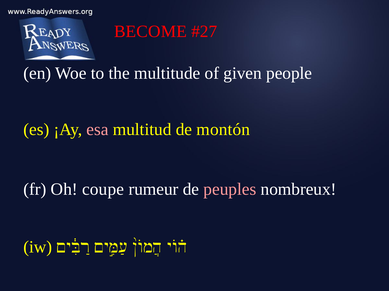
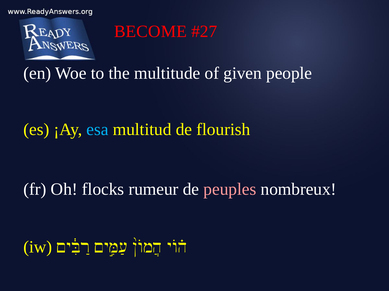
esa colour: pink -> light blue (97, 130)
montón: montón -> flourish (223, 130)
coupe: coupe -> flocks (103, 190)
